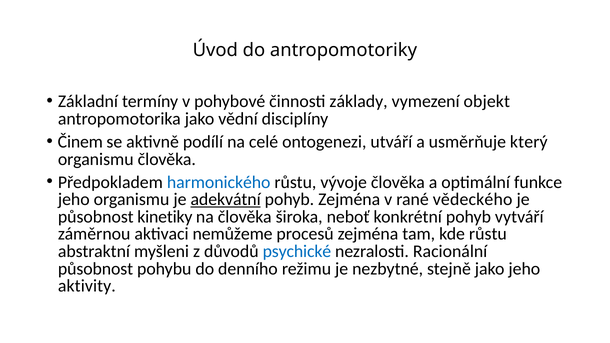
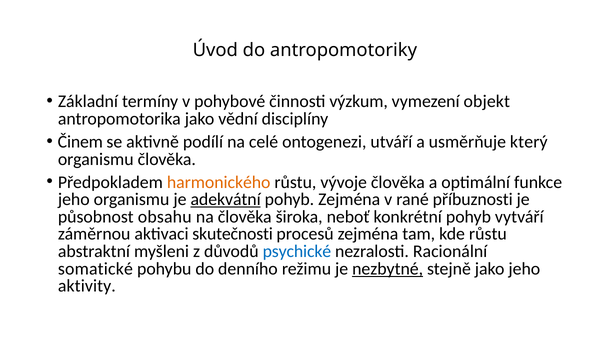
základy: základy -> výzkum (359, 102)
harmonického colour: blue -> orange (219, 182)
vědeckého: vědeckého -> příbuznosti (473, 200)
kinetiky: kinetiky -> obsahu (165, 217)
nemůžeme: nemůžeme -> skutečnosti (233, 234)
působnost: působnost -> somatické (95, 269)
nezbytné underline: none -> present (388, 269)
